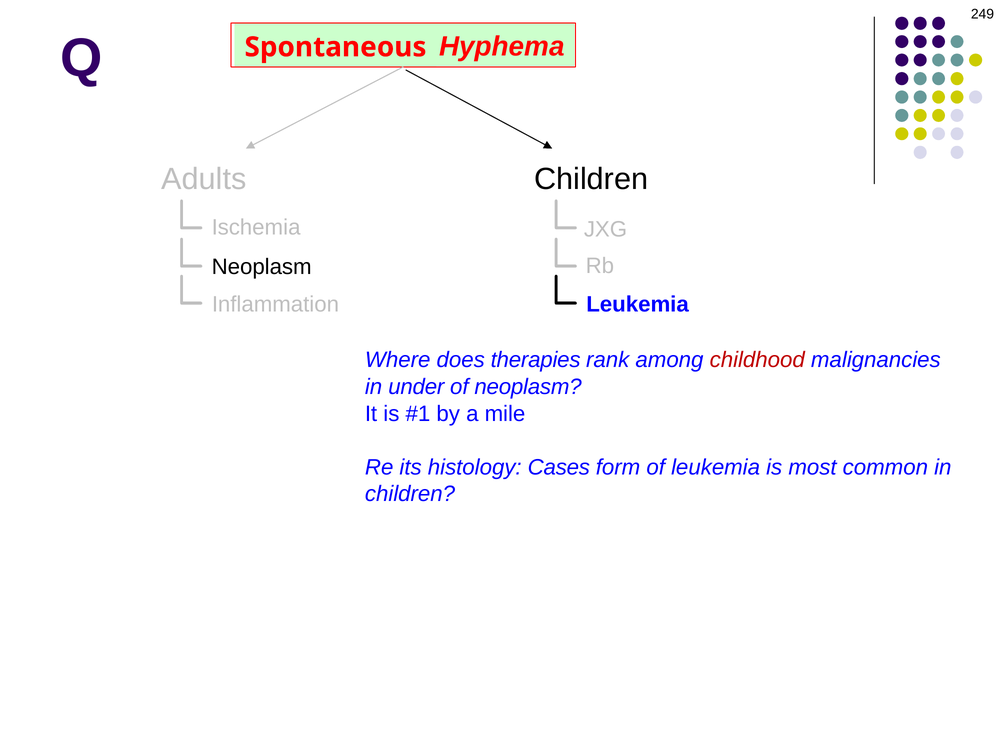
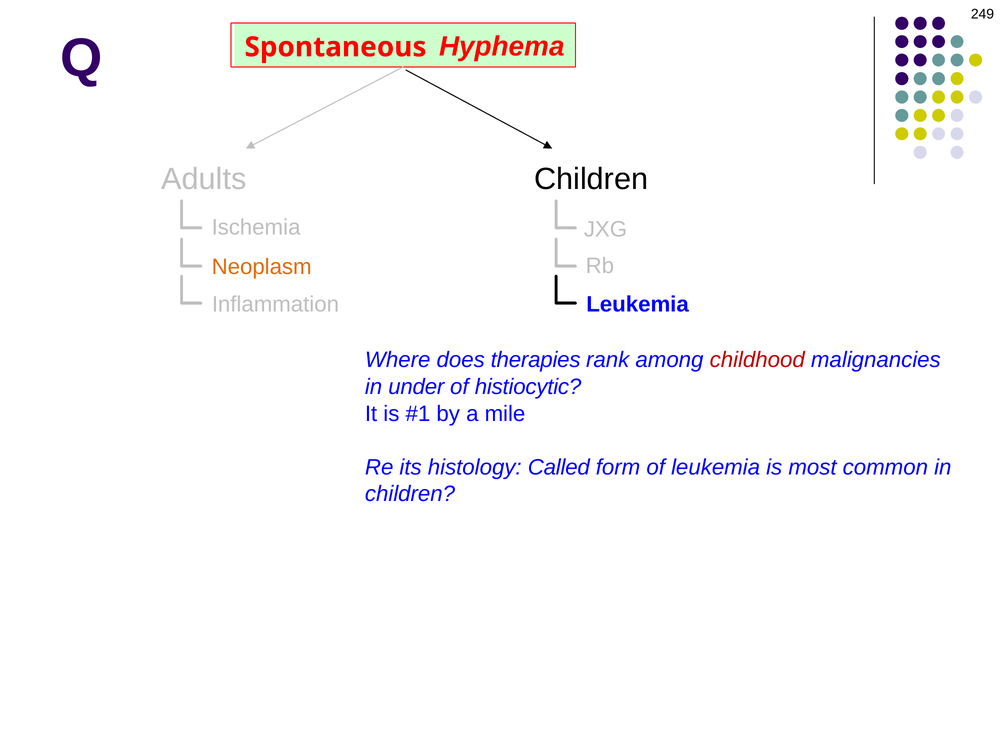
Neoplasm colour: black -> orange (262, 267)
of neoplasm: neoplasm -> histiocytic (528, 387)
Cases: Cases -> Called (559, 467)
